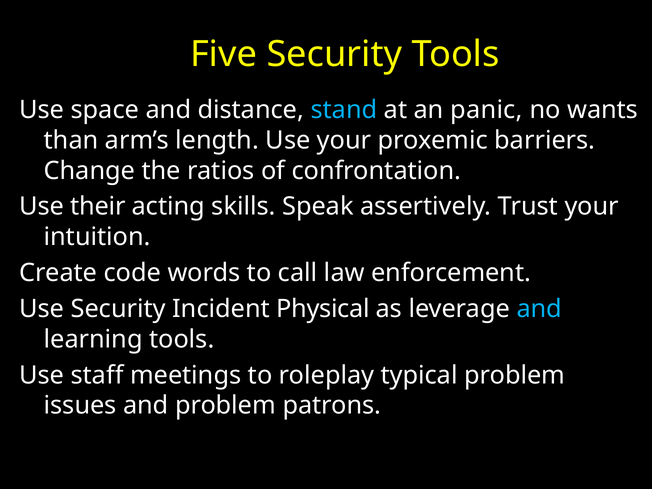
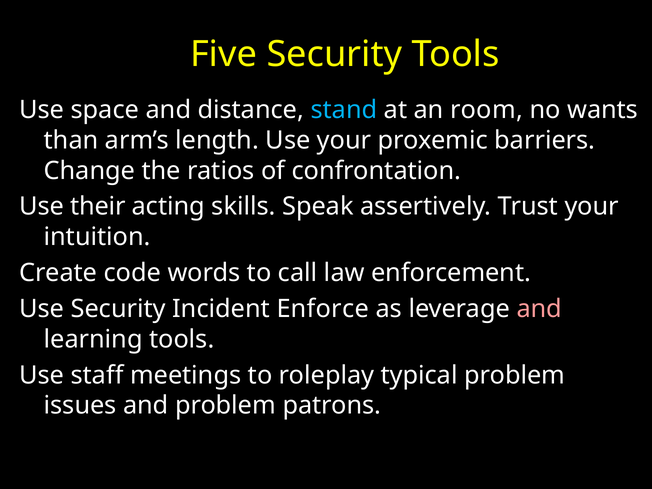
panic: panic -> room (487, 110)
Physical: Physical -> Enforce (323, 309)
and colour: light blue -> pink (539, 309)
